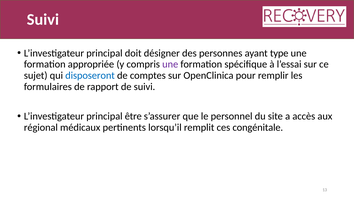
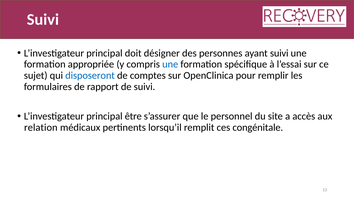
ayant type: type -> suivi (279, 53)
une colour: purple -> blue (170, 64)
régional: régional -> relation (41, 128)
